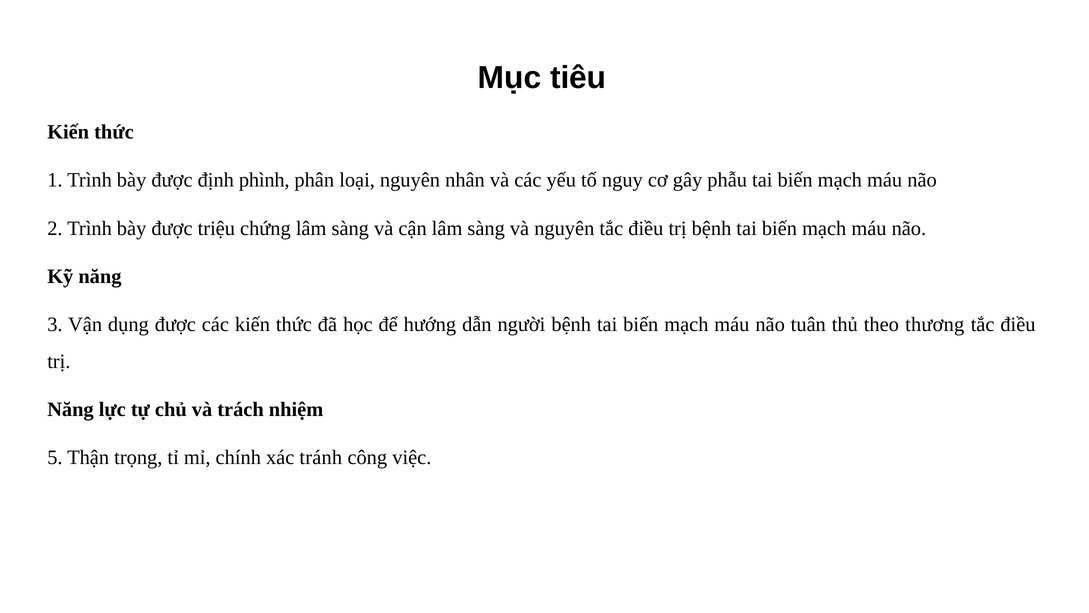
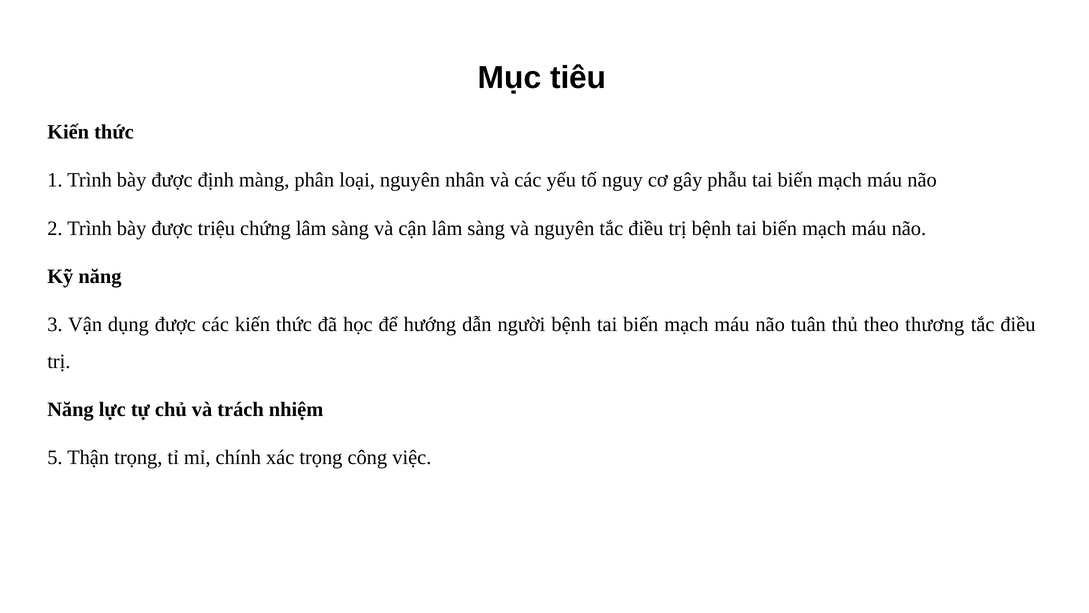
phình: phình -> màng (264, 180)
xác tránh: tránh -> trọng (321, 457)
